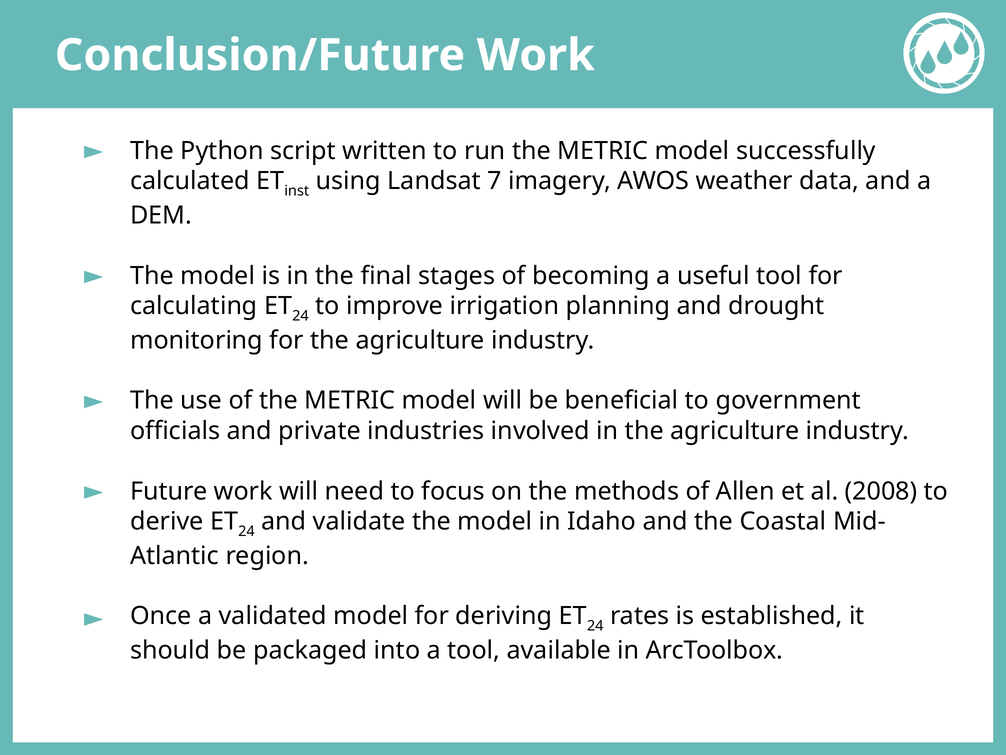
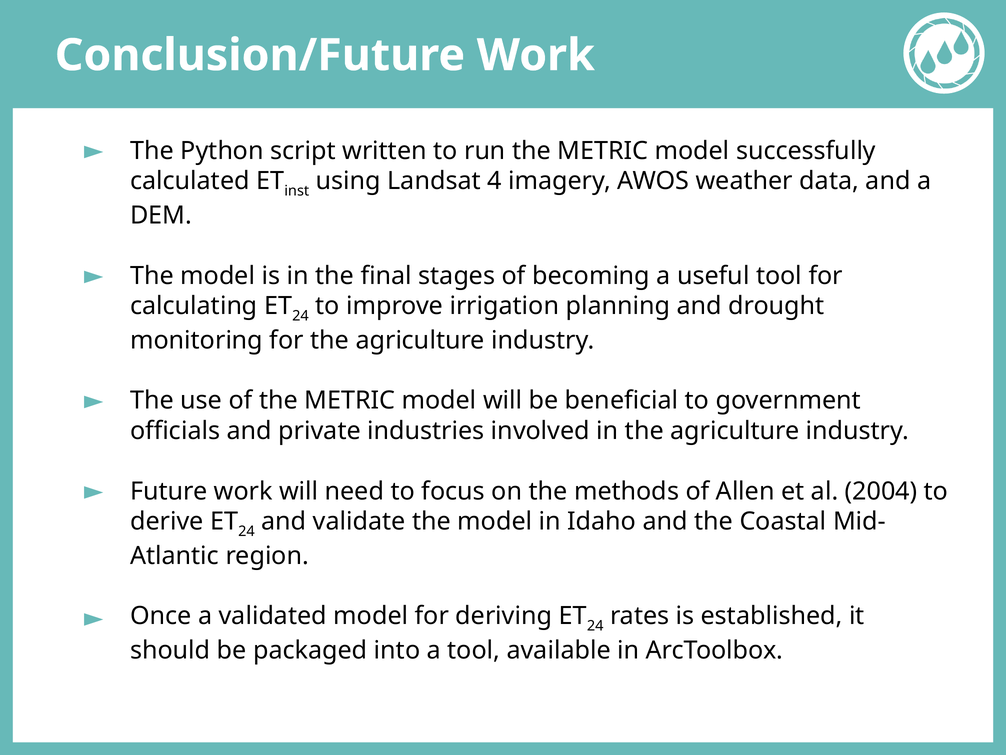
7: 7 -> 4 (495, 181)
2008: 2008 -> 2004 (881, 491)
